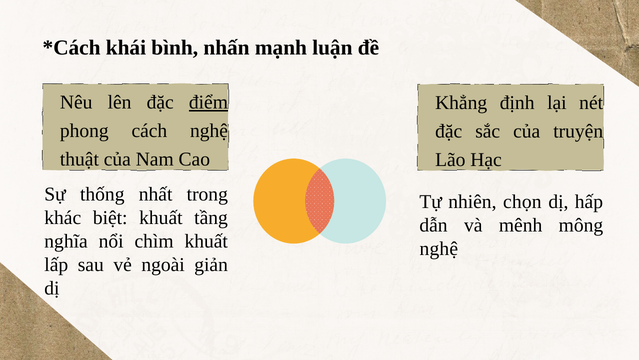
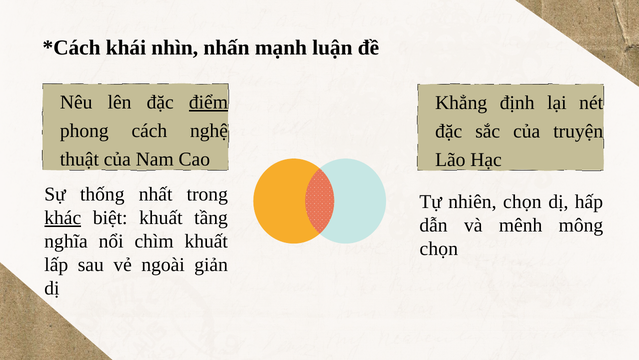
bình: bình -> nhìn (175, 48)
khác underline: none -> present (63, 217)
nghệ: nghệ -> chọn (439, 248)
